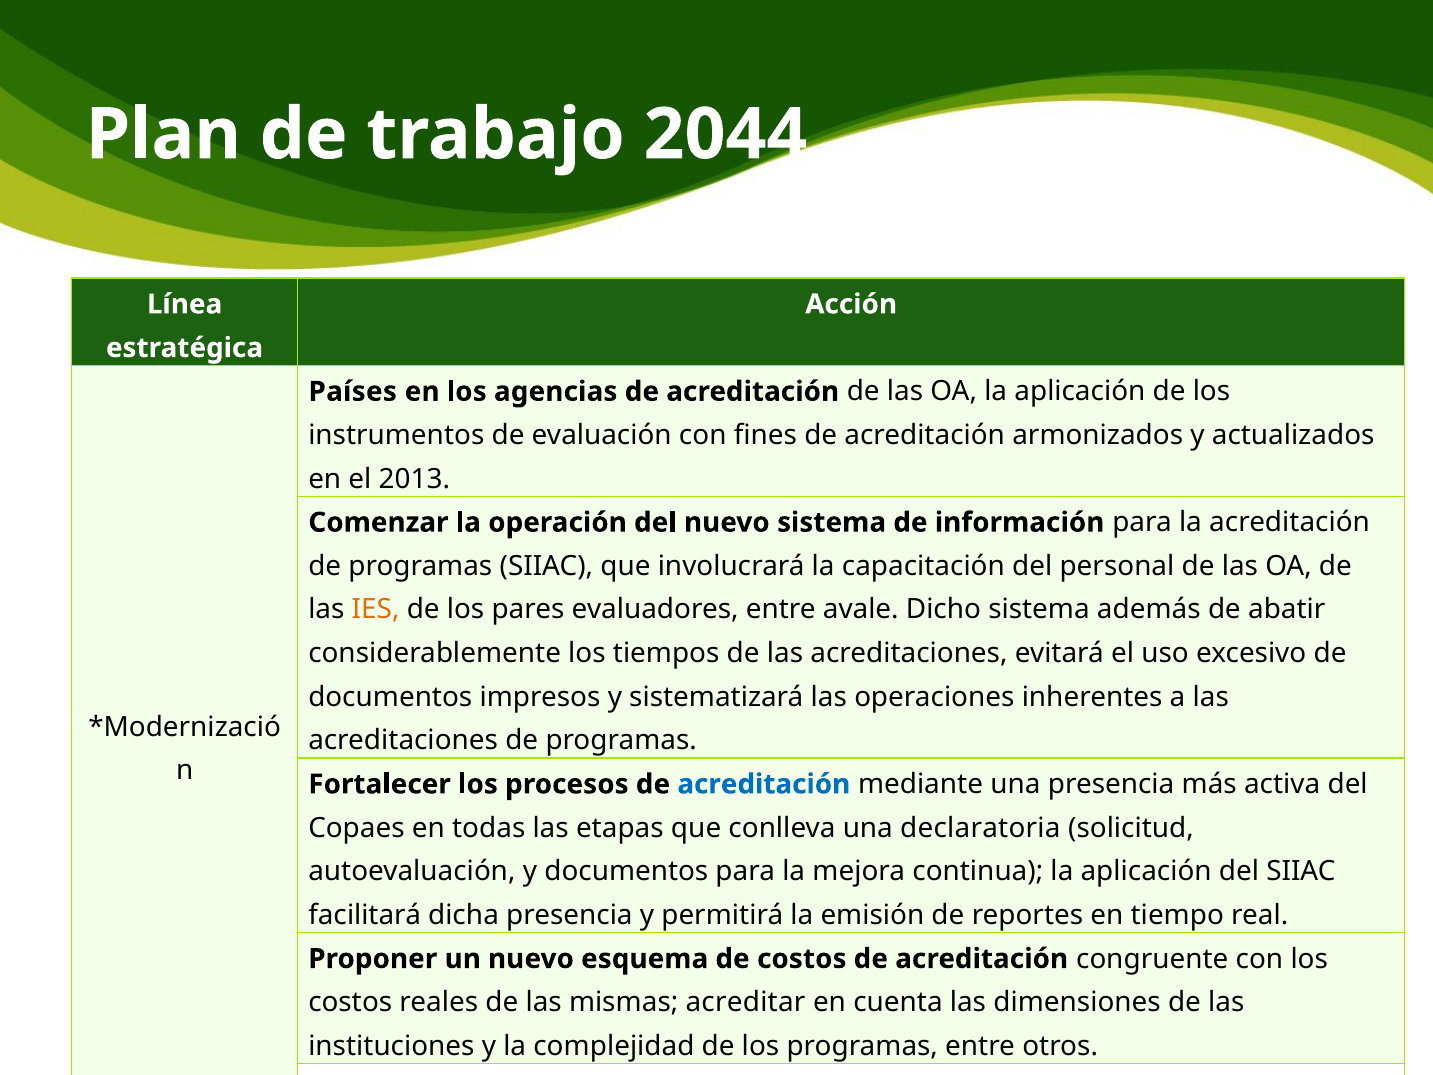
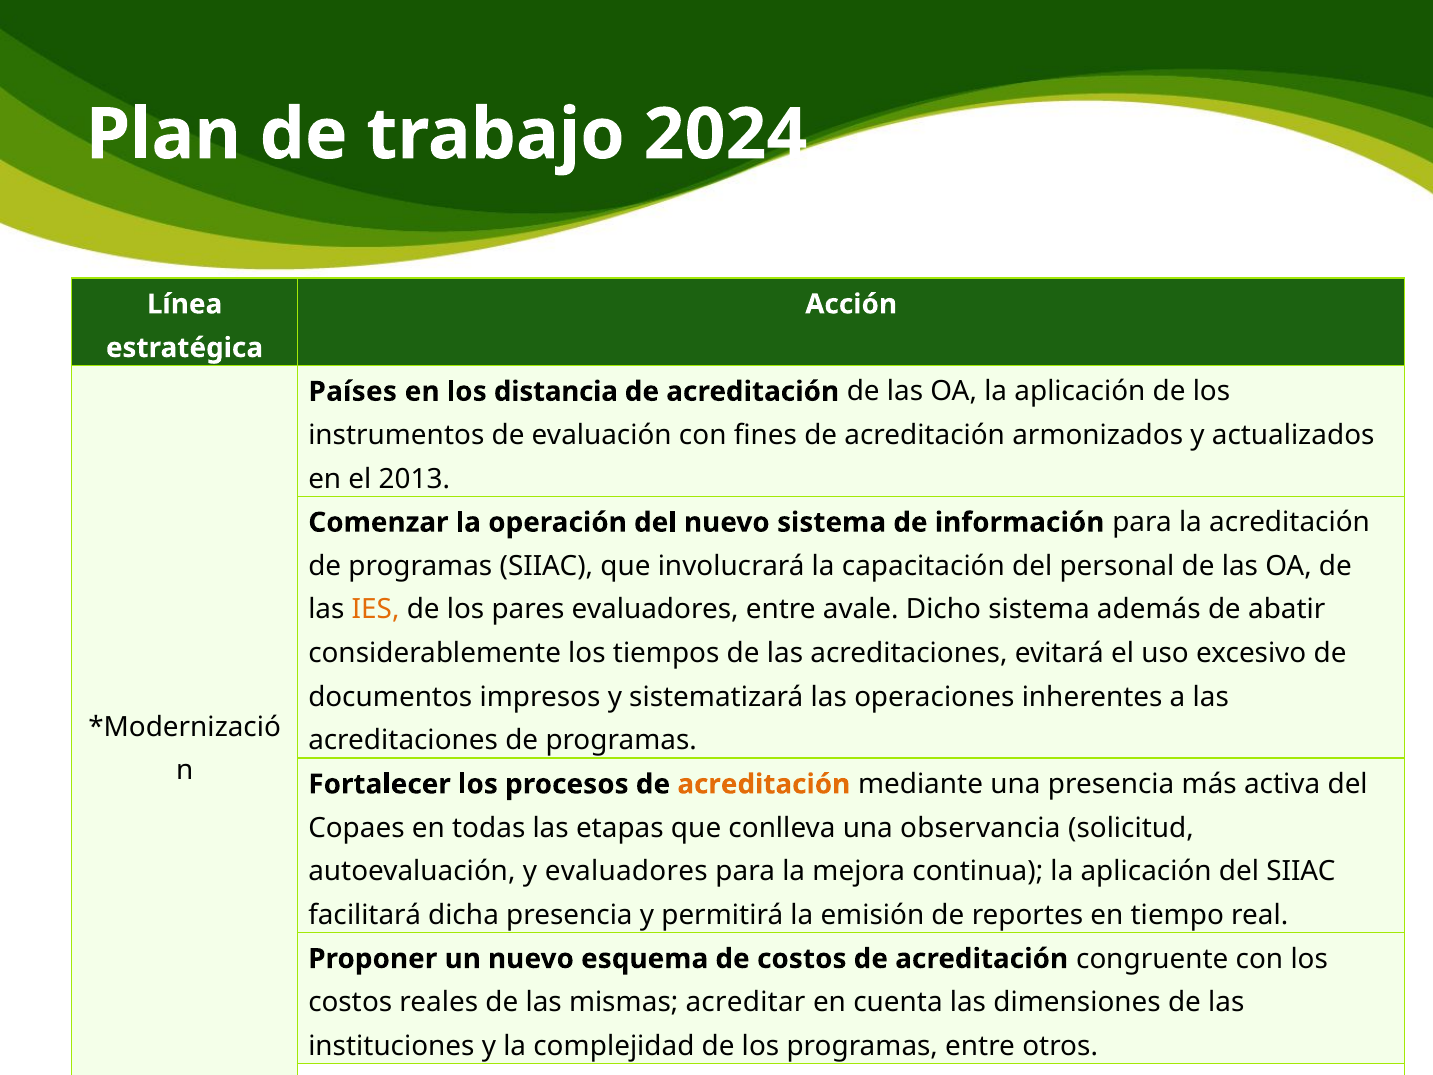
2044: 2044 -> 2024 (726, 135)
agencias: agencias -> distancia (556, 391)
acreditación colour: blue -> orange (764, 784)
declaratoria: declaratoria -> observancia (980, 828)
y documentos: documentos -> evaluadores (626, 871)
